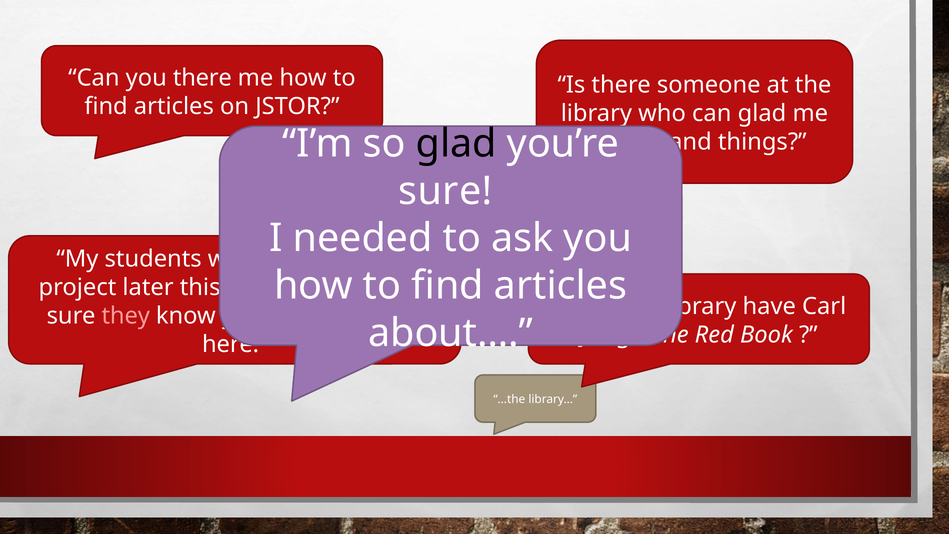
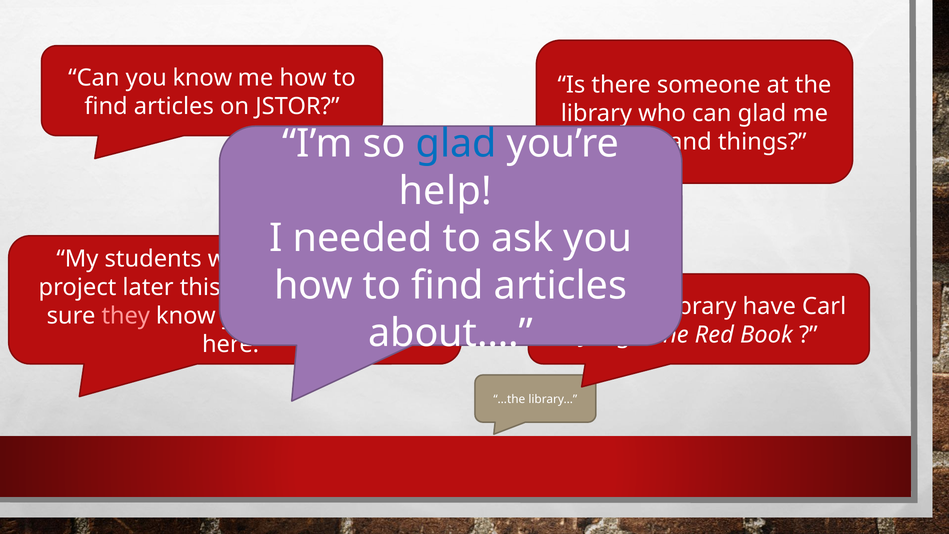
you there: there -> know (202, 78)
glad colour: black -> blue (456, 143)
sure: sure -> help (445, 191)
